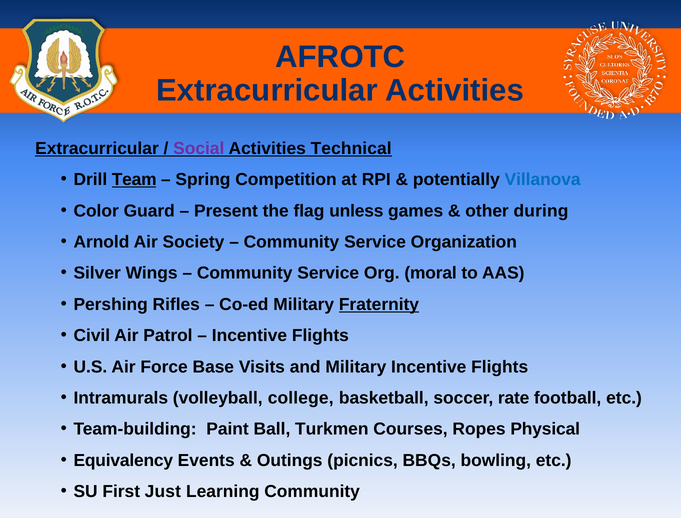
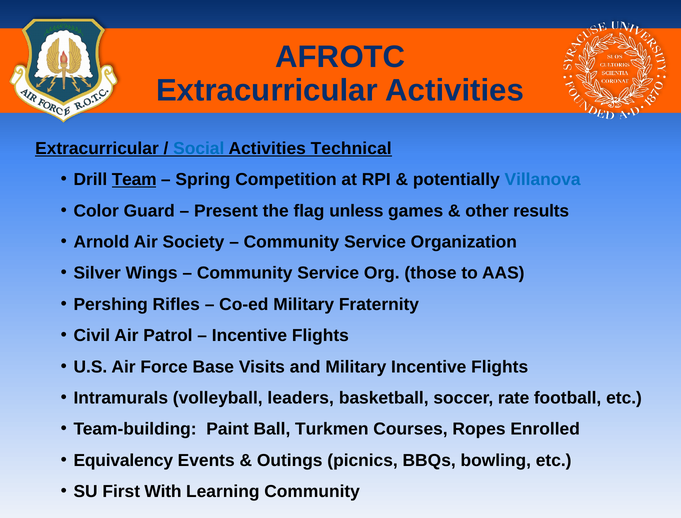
Social colour: purple -> blue (199, 149)
during: during -> results (541, 211)
moral: moral -> those (431, 274)
Fraternity underline: present -> none (379, 305)
college: college -> leaders (301, 398)
Physical: Physical -> Enrolled (545, 430)
Just: Just -> With (163, 492)
